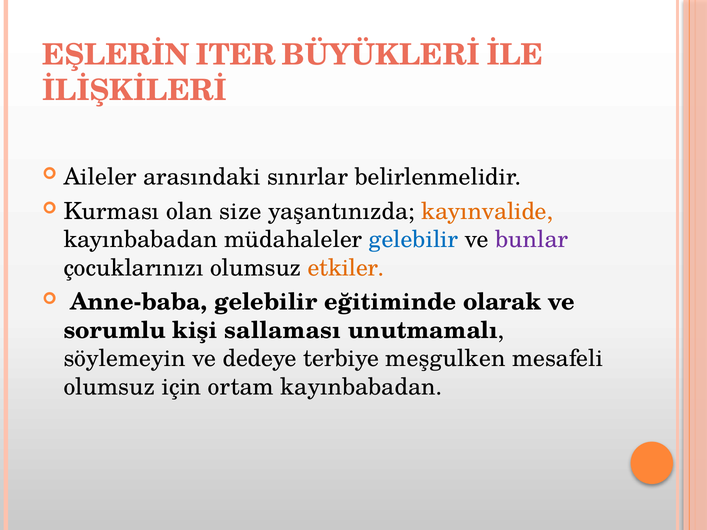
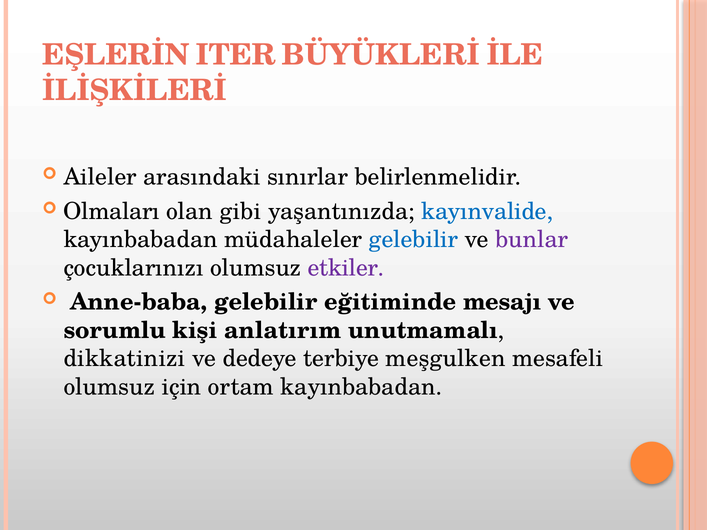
Kurması: Kurması -> Olmaları (112, 211)
size: size -> gibi (240, 211)
kayınvalide colour: orange -> blue (487, 211)
etkiler colour: orange -> purple (346, 268)
olarak: olarak -> mesajı (502, 302)
sallaması: sallaması -> anlatırım (283, 330)
söylemeyin: söylemeyin -> dikkatinizi (124, 359)
